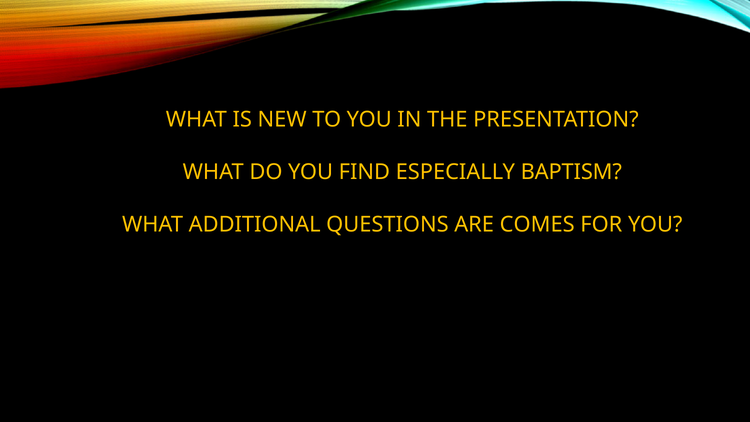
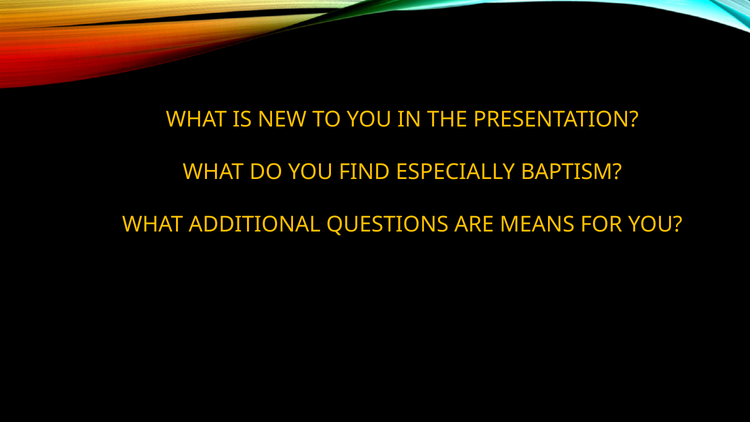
COMES: COMES -> MEANS (537, 225)
